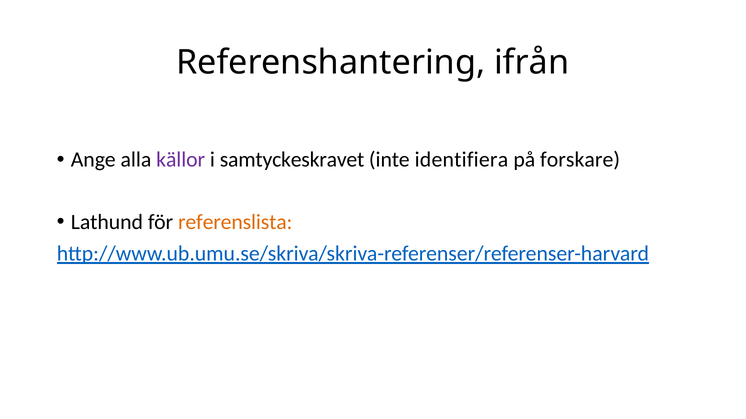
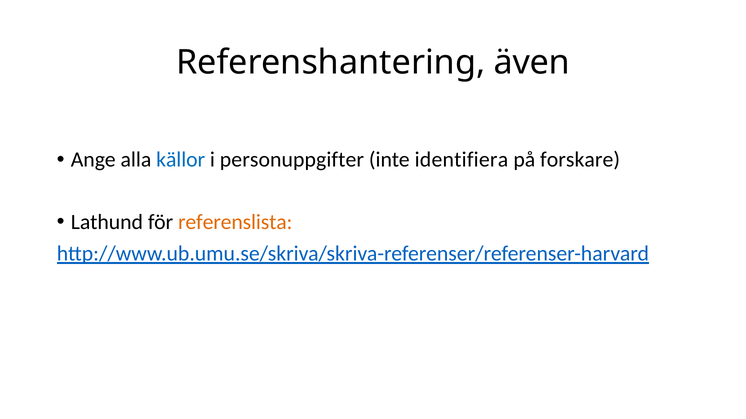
ifrån: ifrån -> även (532, 63)
källor colour: purple -> blue (181, 160)
samtyckeskravet: samtyckeskravet -> personuppgifter (292, 160)
